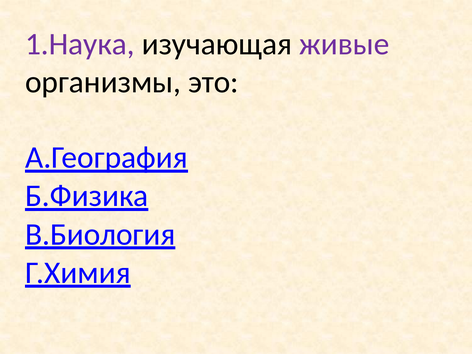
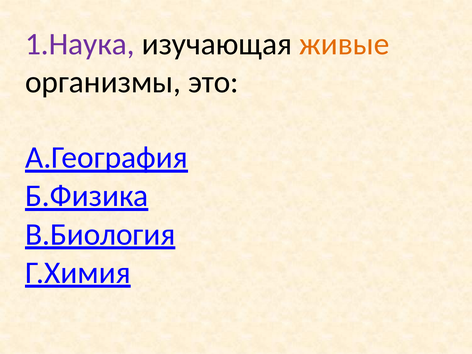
живые colour: purple -> orange (344, 44)
